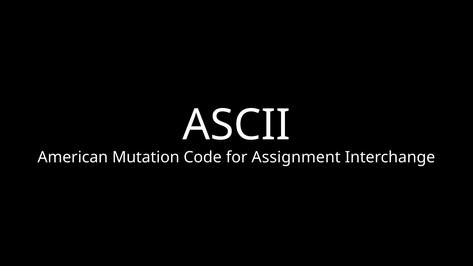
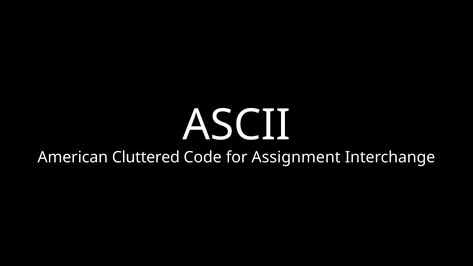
Mutation: Mutation -> Cluttered (146, 157)
